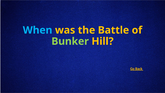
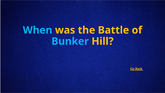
Bunker colour: light green -> light blue (70, 41)
